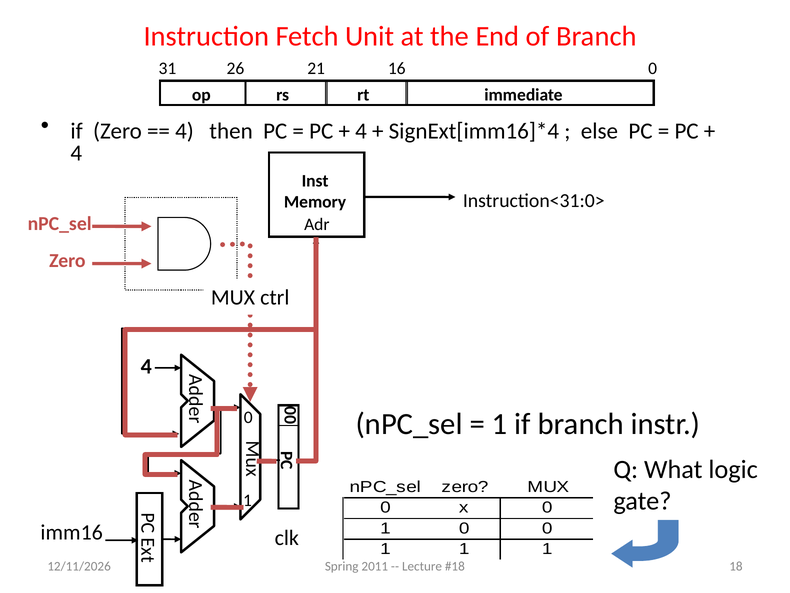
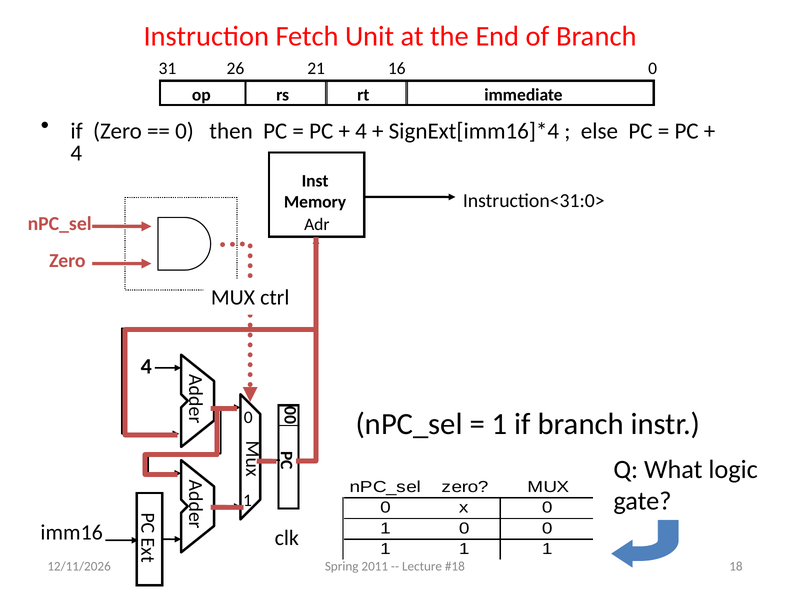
4: 4 -> 0 (184, 131)
